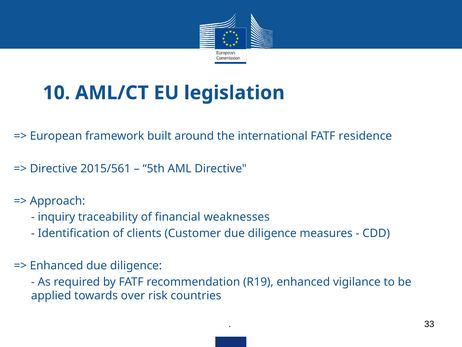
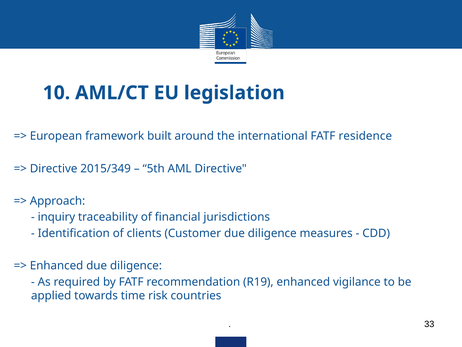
2015/561: 2015/561 -> 2015/349 (106, 168)
weaknesses: weaknesses -> jurisdictions (237, 217)
over: over -> time (133, 295)
